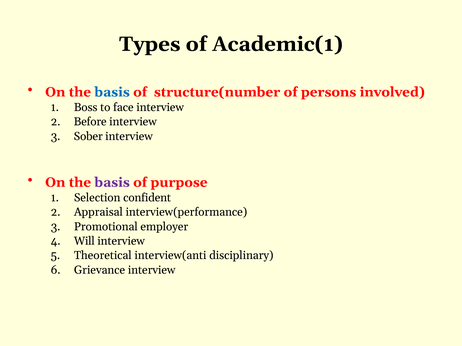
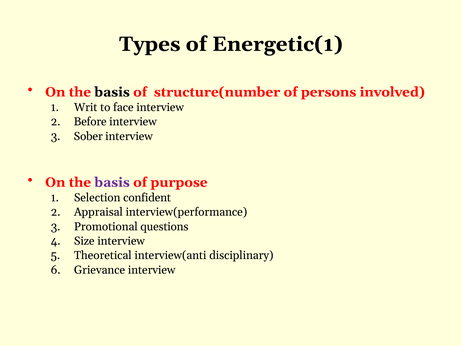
Academic(1: Academic(1 -> Energetic(1 (277, 44)
basis colour: blue -> black (112, 92)
Boss: Boss -> Writ (86, 107)
employer: employer -> questions (164, 227)
Will: Will -> Size (84, 241)
